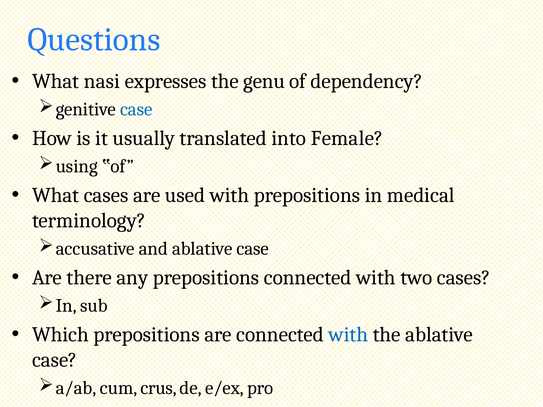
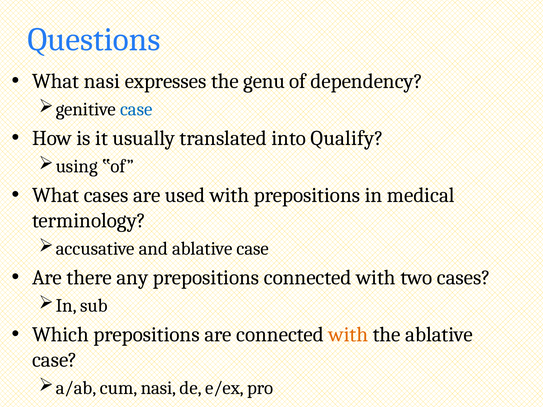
Female: Female -> Qualify (347, 138)
with colour: blue -> orange (348, 335)
cum crus: crus -> nasi (158, 388)
